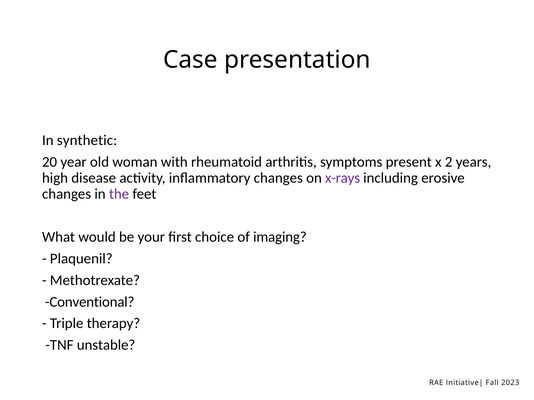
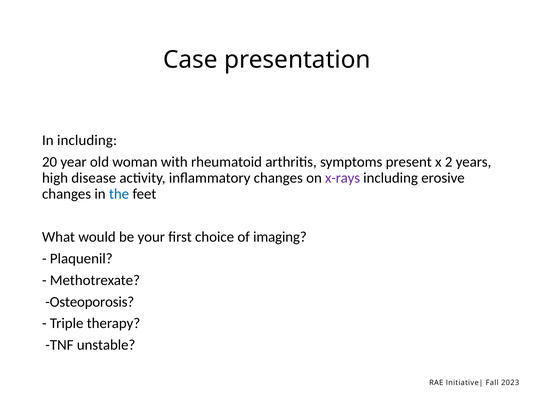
In synthetic: synthetic -> including (87, 141)
the colour: purple -> blue (119, 194)
Conventional: Conventional -> Osteoporosis (90, 302)
